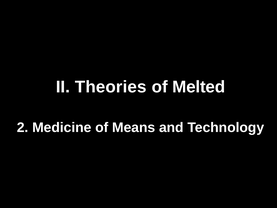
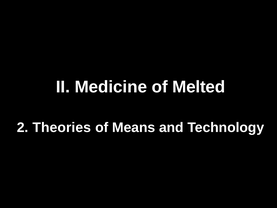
Theories: Theories -> Medicine (111, 87)
Medicine: Medicine -> Theories (62, 127)
